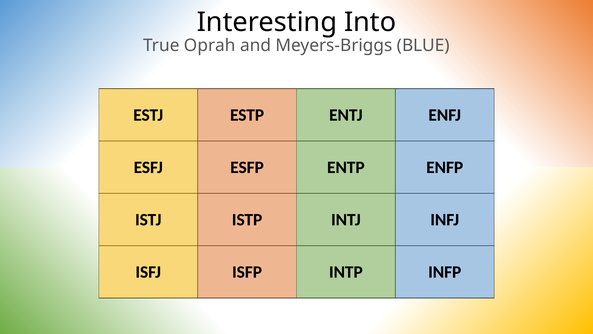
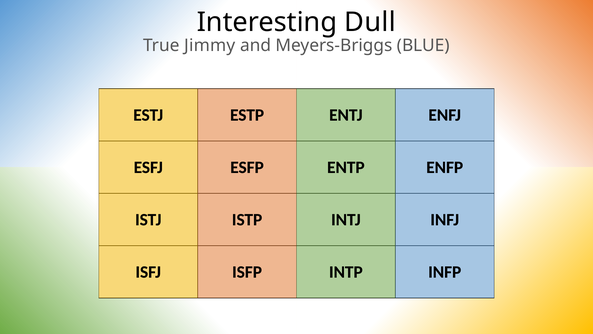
Into: Into -> Dull (370, 22)
Oprah: Oprah -> Jimmy (210, 45)
